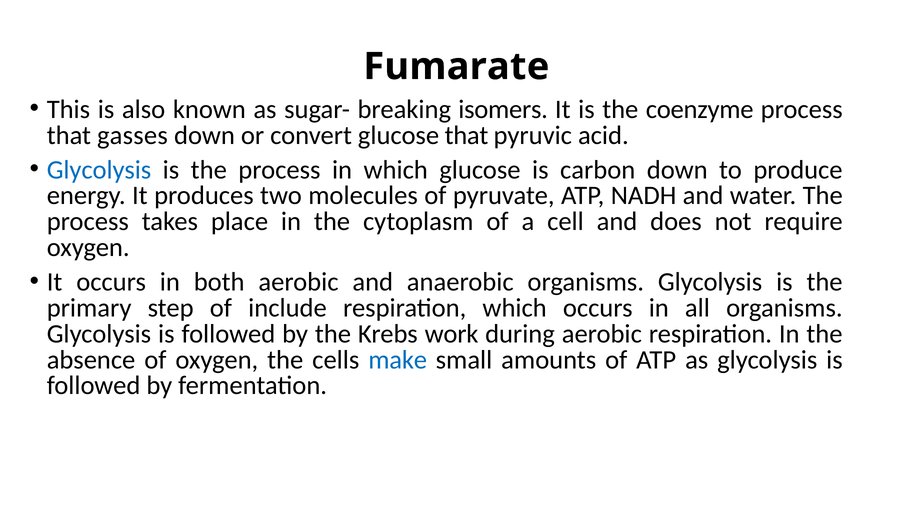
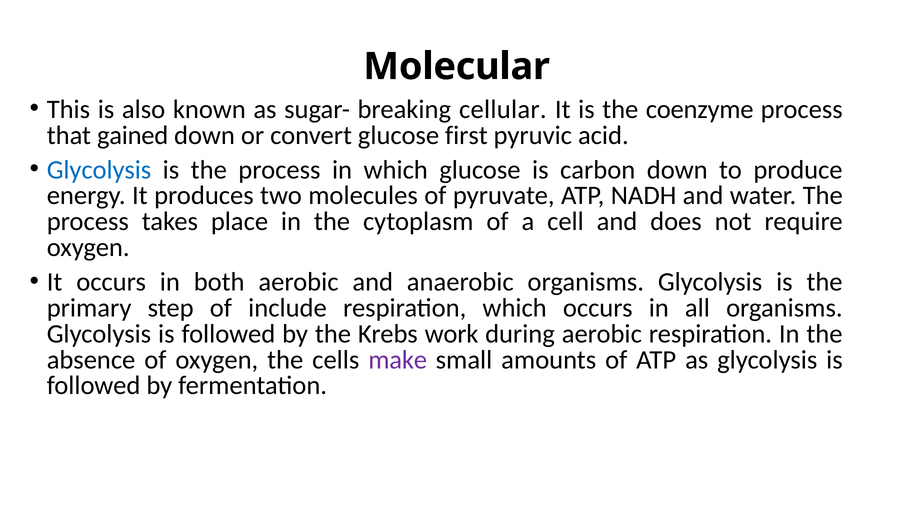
Fumarate: Fumarate -> Molecular (457, 66)
isomers: isomers -> cellular (503, 109)
gasses: gasses -> gained (133, 135)
glucose that: that -> first (466, 135)
make colour: blue -> purple (398, 359)
